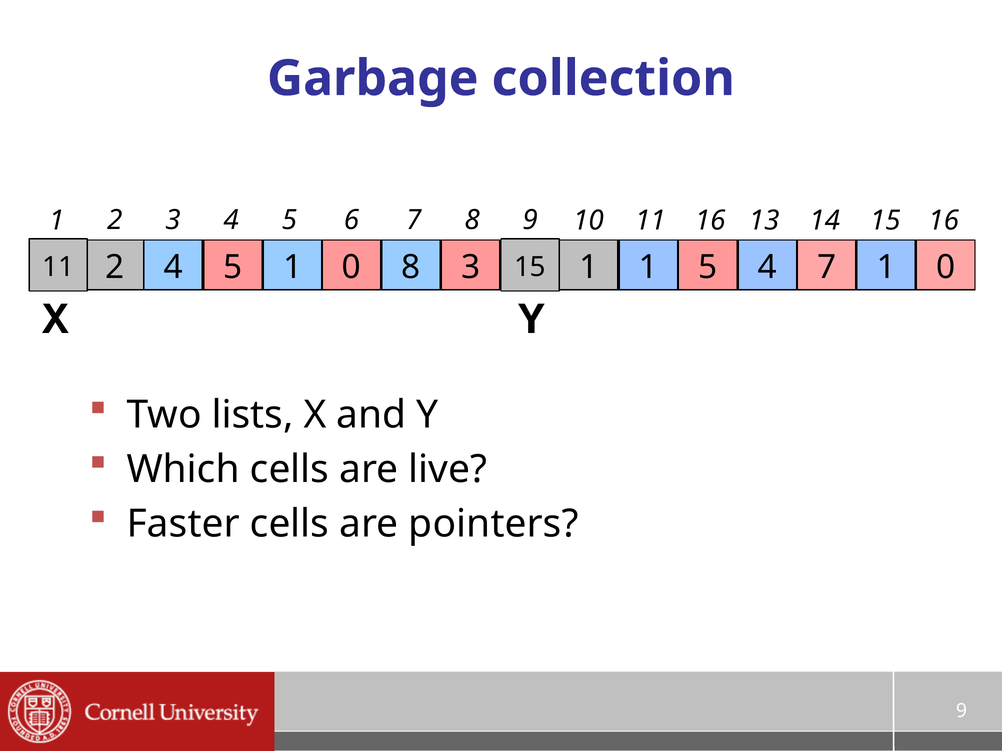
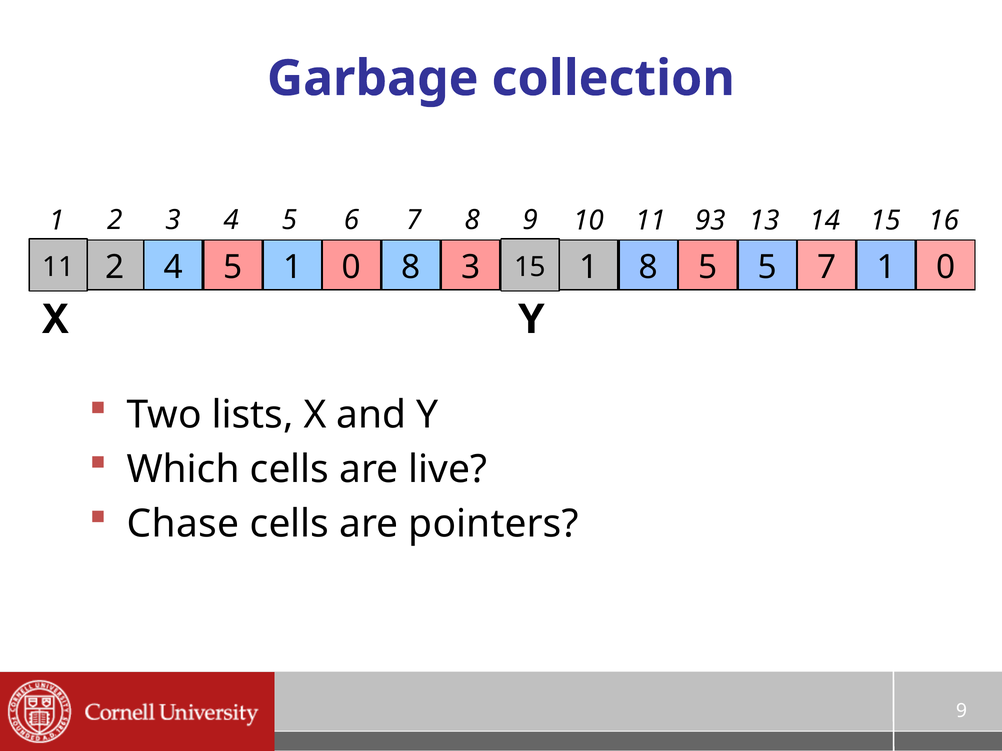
10 11 16: 16 -> 93 (710, 221)
1 1: 1 -> 8 (648, 267)
5 4: 4 -> 5 (767, 267)
Faster: Faster -> Chase (183, 524)
